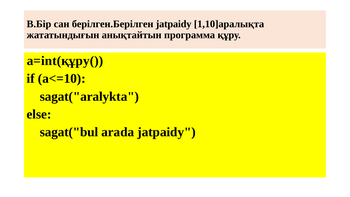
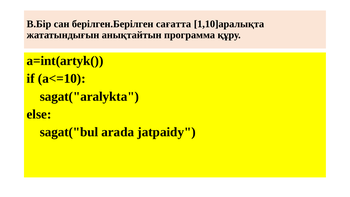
берілген.Берілген jatpaidy: jatpaidy -> сағатта (174, 24)
a=int(құру(: a=int(құру( -> a=int(artyk( (65, 61)
